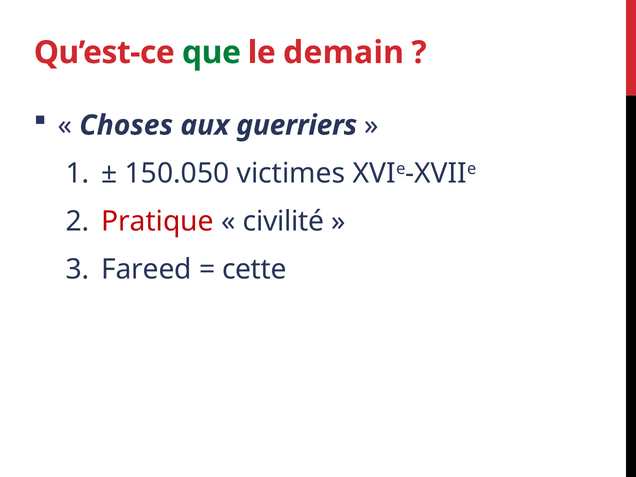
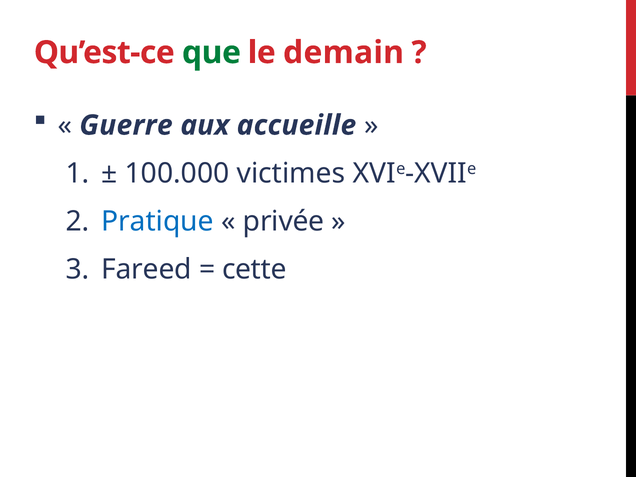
Choses: Choses -> Guerre (126, 125)
guerriers: guerriers -> accueille (296, 125)
150.050: 150.050 -> 100.000 (177, 173)
Pratique colour: red -> blue (158, 221)
civilité: civilité -> privée (284, 221)
